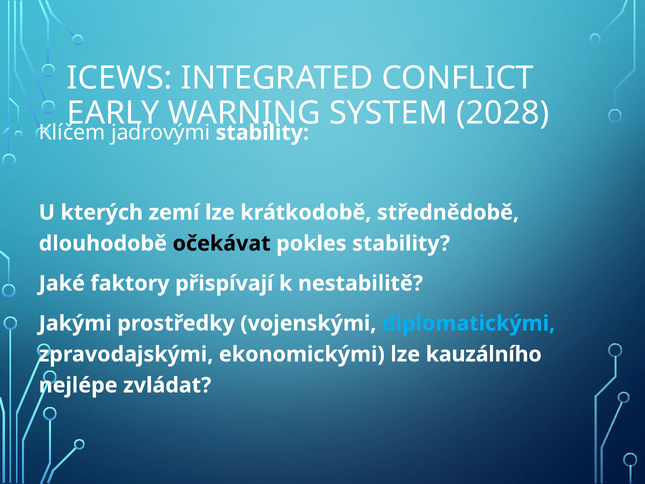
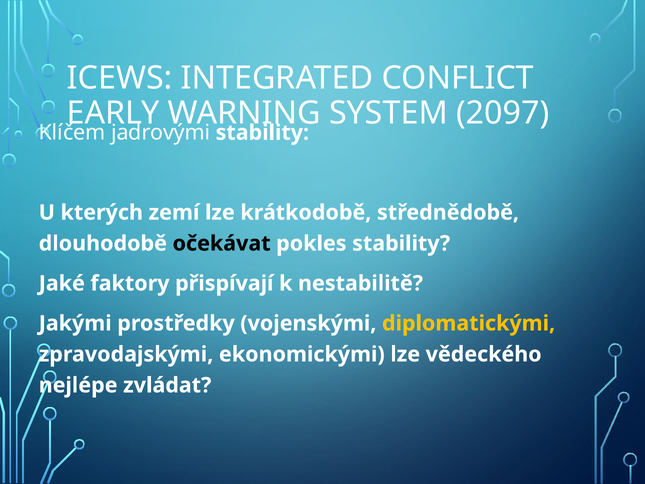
2028: 2028 -> 2097 (503, 113)
diplomatickými colour: light blue -> yellow (469, 323)
kauzálního: kauzálního -> vědeckého (484, 354)
